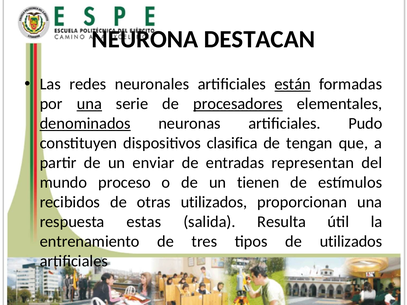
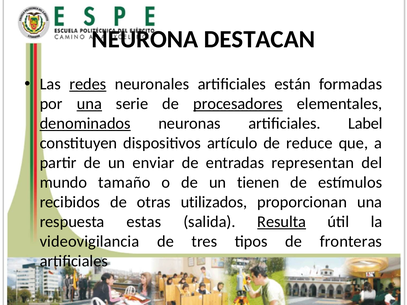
redes underline: none -> present (88, 84)
están underline: present -> none (293, 84)
Pudo: Pudo -> Label (365, 124)
clasifica: clasifica -> artículo (232, 143)
tengan: tengan -> reduce (309, 143)
proceso: proceso -> tamaño (124, 183)
Resulta underline: none -> present (282, 222)
entrenamiento: entrenamiento -> videovigilancia (90, 242)
de utilizados: utilizados -> fronteras (351, 242)
